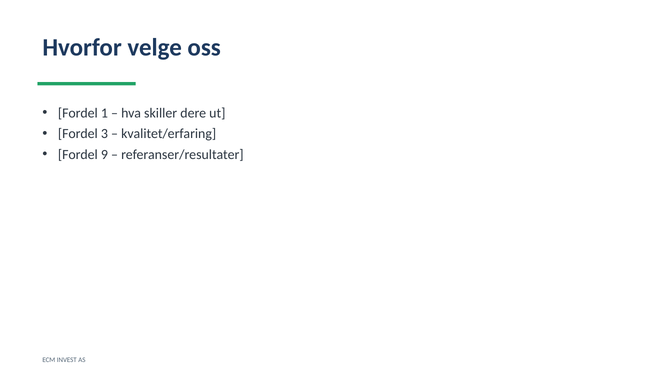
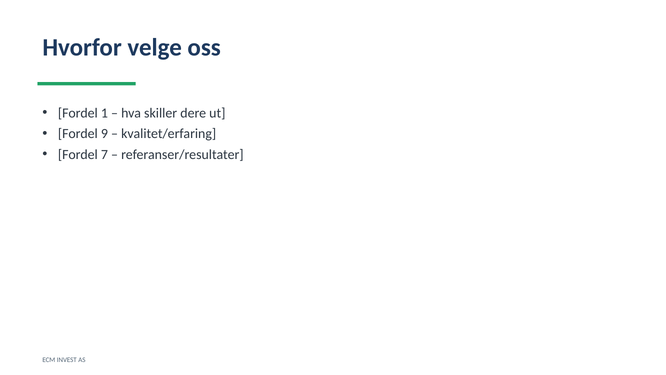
3: 3 -> 9 (104, 134)
9: 9 -> 7 (104, 154)
